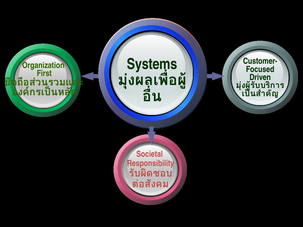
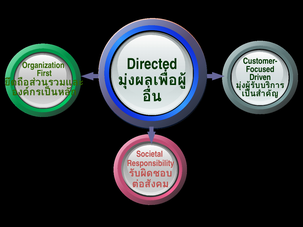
Systems: Systems -> Directed (152, 64)
